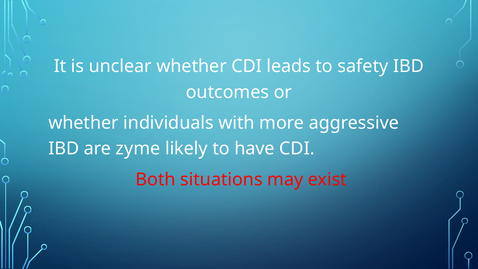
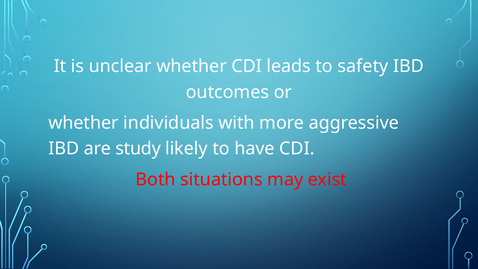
zyme: zyme -> study (138, 149)
